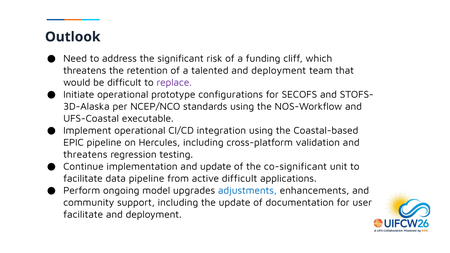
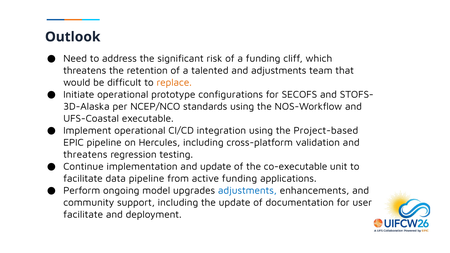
talented and deployment: deployment -> adjustments (279, 71)
replace colour: purple -> orange (174, 83)
Coastal-based: Coastal-based -> Project-based (326, 131)
co-significant: co-significant -> co-executable (296, 167)
active difficult: difficult -> funding (239, 179)
